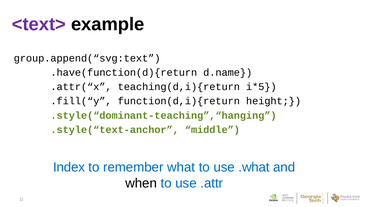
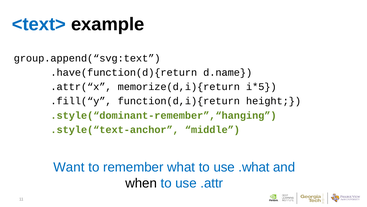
<text> colour: purple -> blue (39, 24)
teaching(d,i){return: teaching(d,i){return -> memorize(d,i){return (179, 87)
.style(“dominant-teaching”,“hanging: .style(“dominant-teaching”,“hanging -> .style(“dominant-remember”,“hanging (164, 115)
Index: Index -> Want (69, 167)
